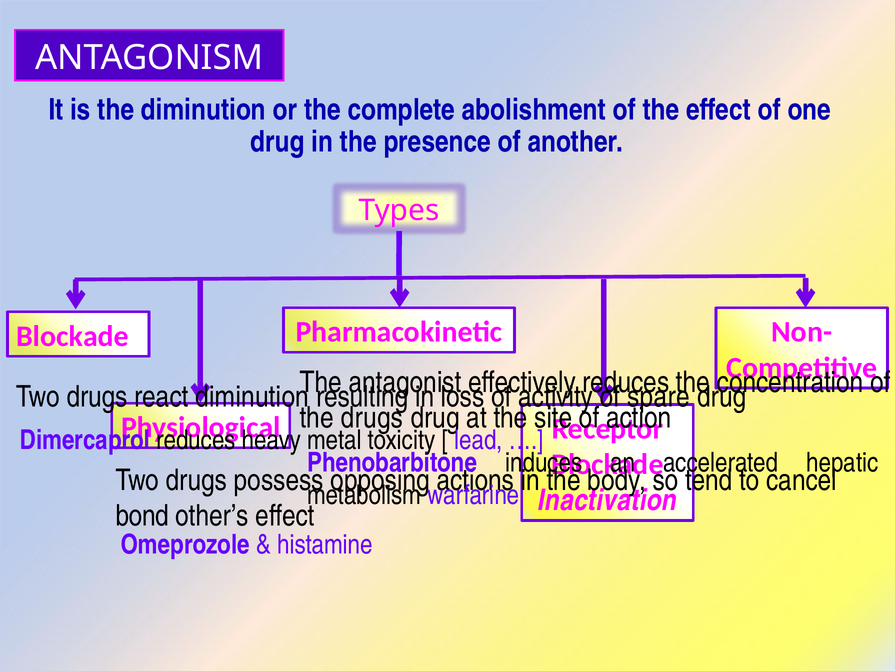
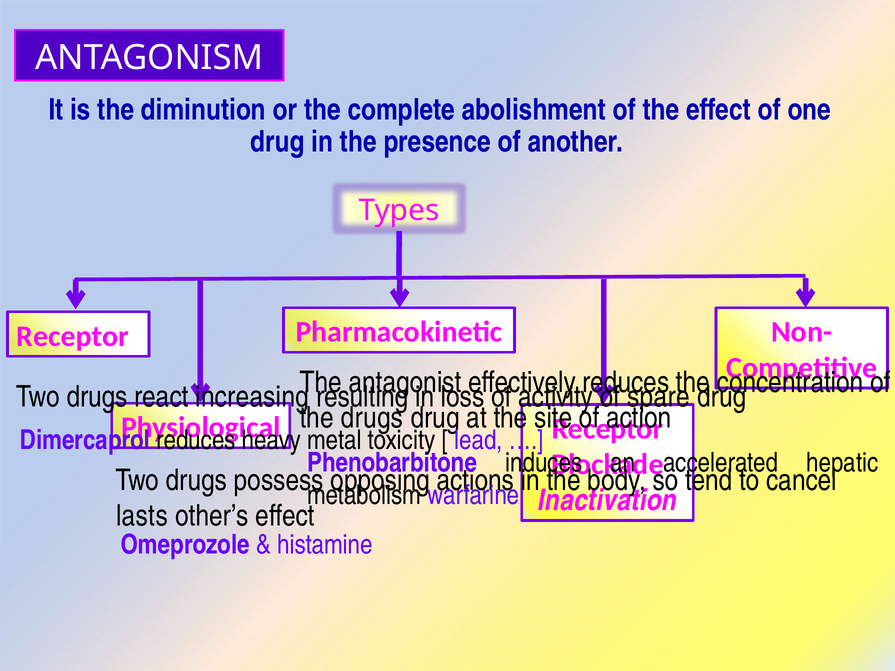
Blockade: Blockade -> Receptor (73, 336)
react diminution: diminution -> increasing (252, 397)
bond: bond -> lasts (142, 516)
